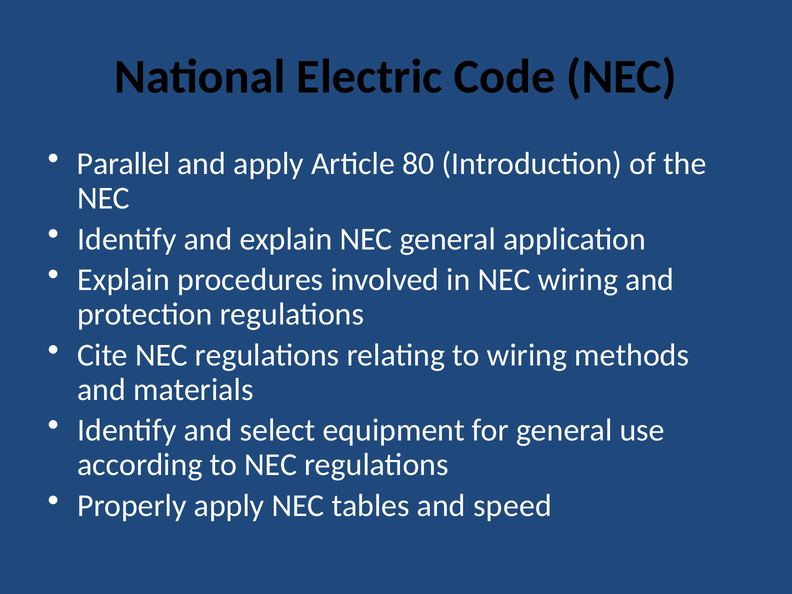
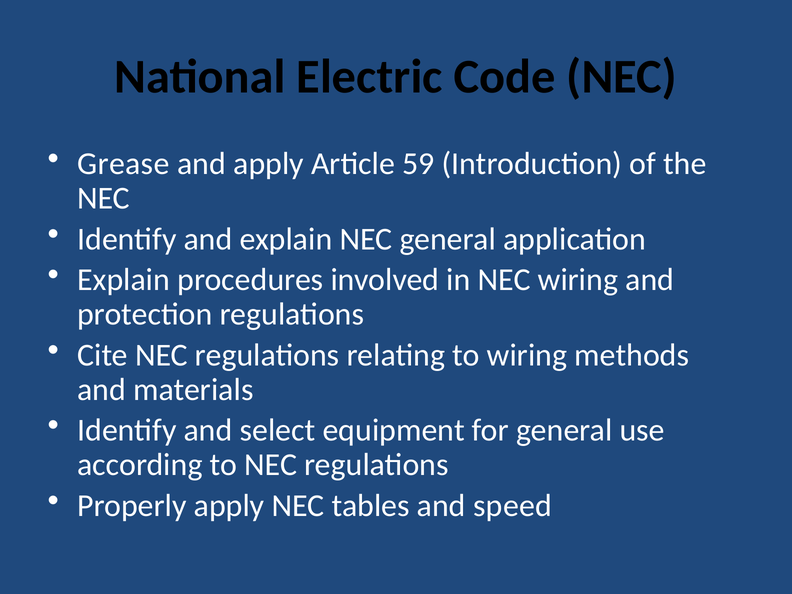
Parallel: Parallel -> Grease (123, 164)
80: 80 -> 59 (418, 164)
